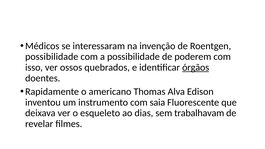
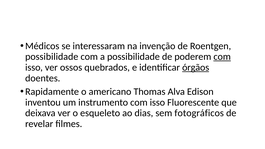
com underline: none -> present (222, 57)
instrumento com saia: saia -> isso (157, 102)
trabalhavam: trabalhavam -> fotográficos (199, 113)
